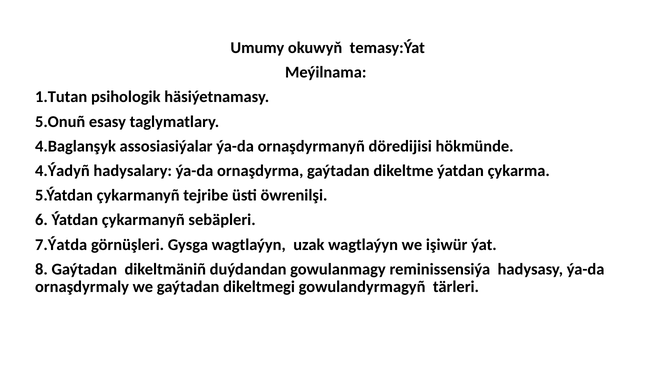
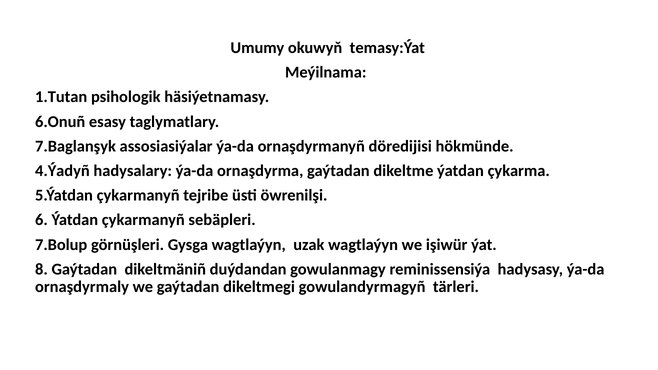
5.Onuñ: 5.Onuñ -> 6.Onuñ (60, 122)
4.Baglanşyk: 4.Baglanşyk -> 7.Baglanşyk (76, 146)
7.Ýatda: 7.Ýatda -> 7.Bolup (61, 245)
